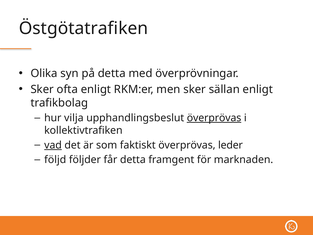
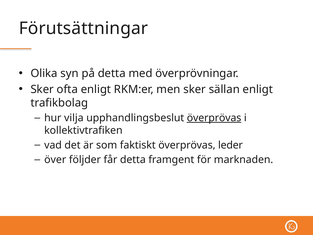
Östgötatrafiken: Östgötatrafiken -> Förutsättningar (83, 28)
vad underline: present -> none (53, 145)
följd: följd -> över (55, 160)
